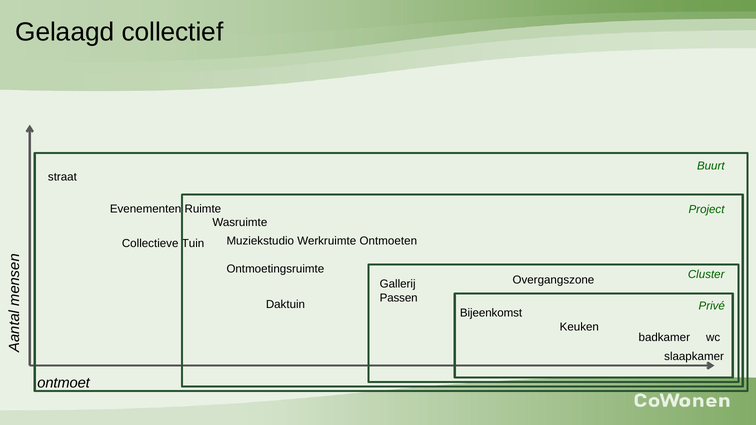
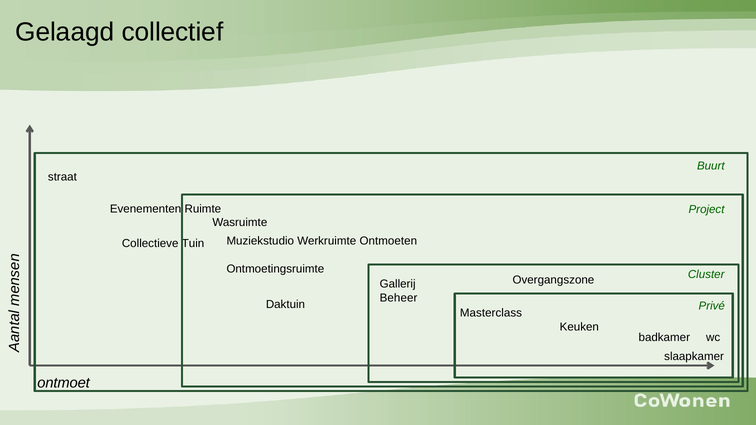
Passen: Passen -> Beheer (399, 298)
Bijeenkomst: Bijeenkomst -> Masterclass (491, 313)
